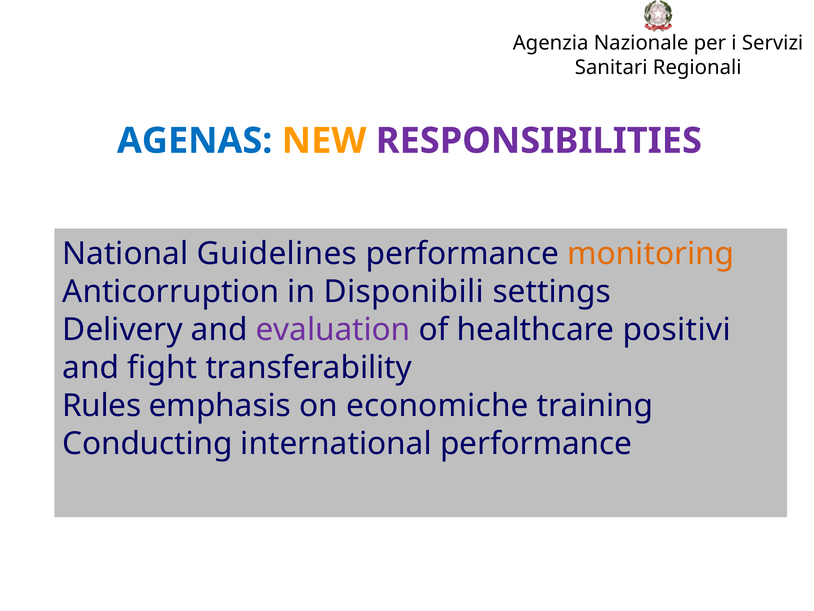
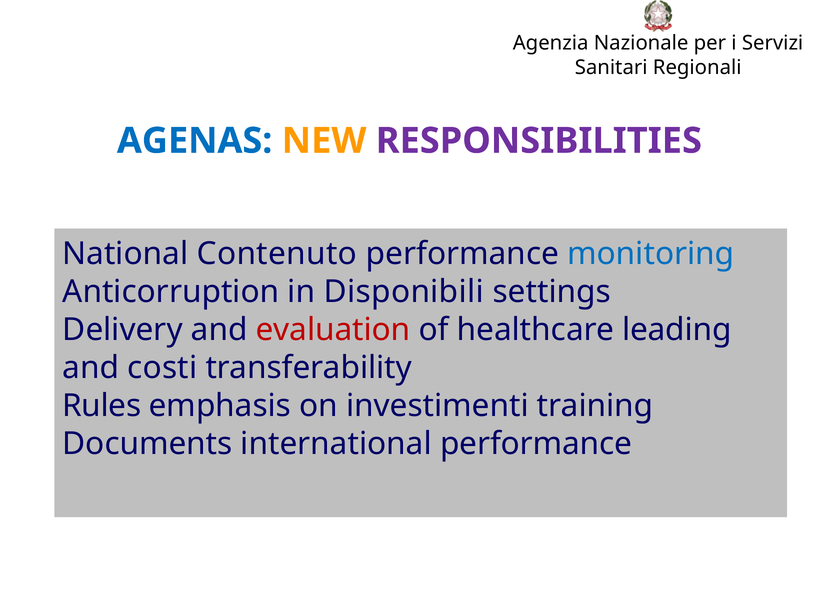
Guidelines: Guidelines -> Contenuto (277, 254)
monitoring colour: orange -> blue (651, 254)
evaluation colour: purple -> red (333, 330)
positivi: positivi -> leading (677, 330)
fight: fight -> costi (162, 368)
economiche: economiche -> investimenti (437, 406)
Conducting: Conducting -> Documents (147, 444)
